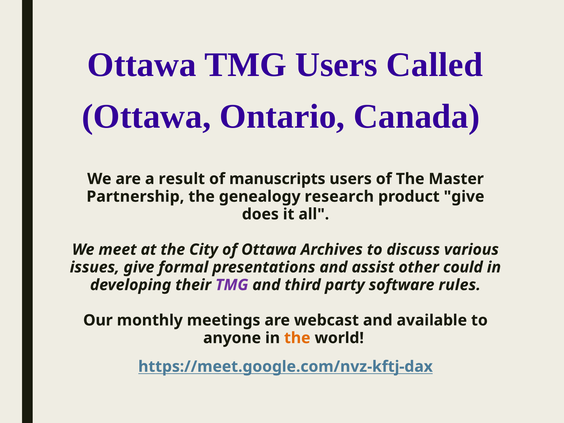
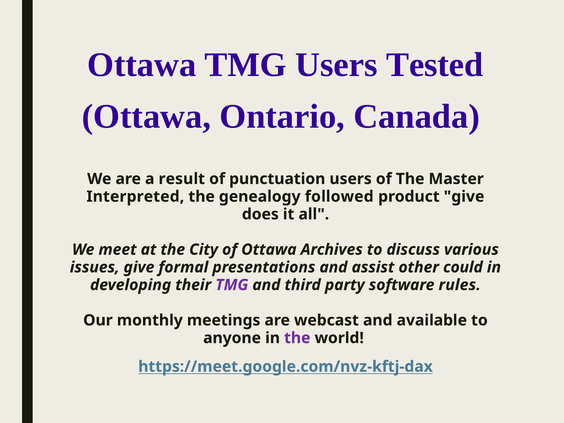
Called: Called -> Tested (435, 65)
manuscripts: manuscripts -> punctuation (277, 179)
Partnership: Partnership -> Interpreted (135, 197)
research: research -> followed (339, 197)
the colour: orange -> purple (297, 338)
